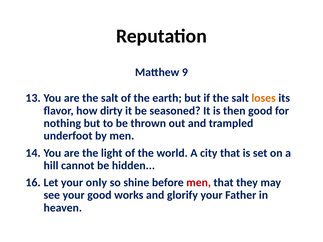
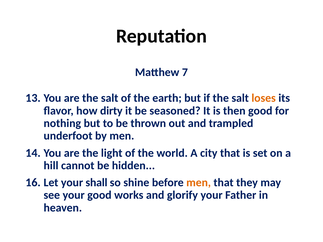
9: 9 -> 7 (185, 72)
only: only -> shall (97, 183)
men colour: red -> orange (199, 183)
